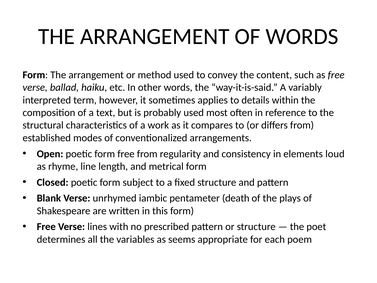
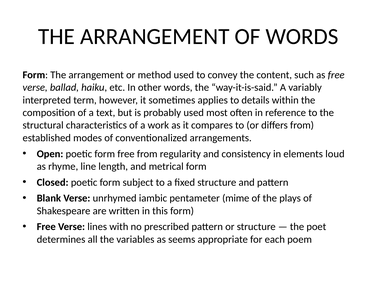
death: death -> mime (236, 198)
